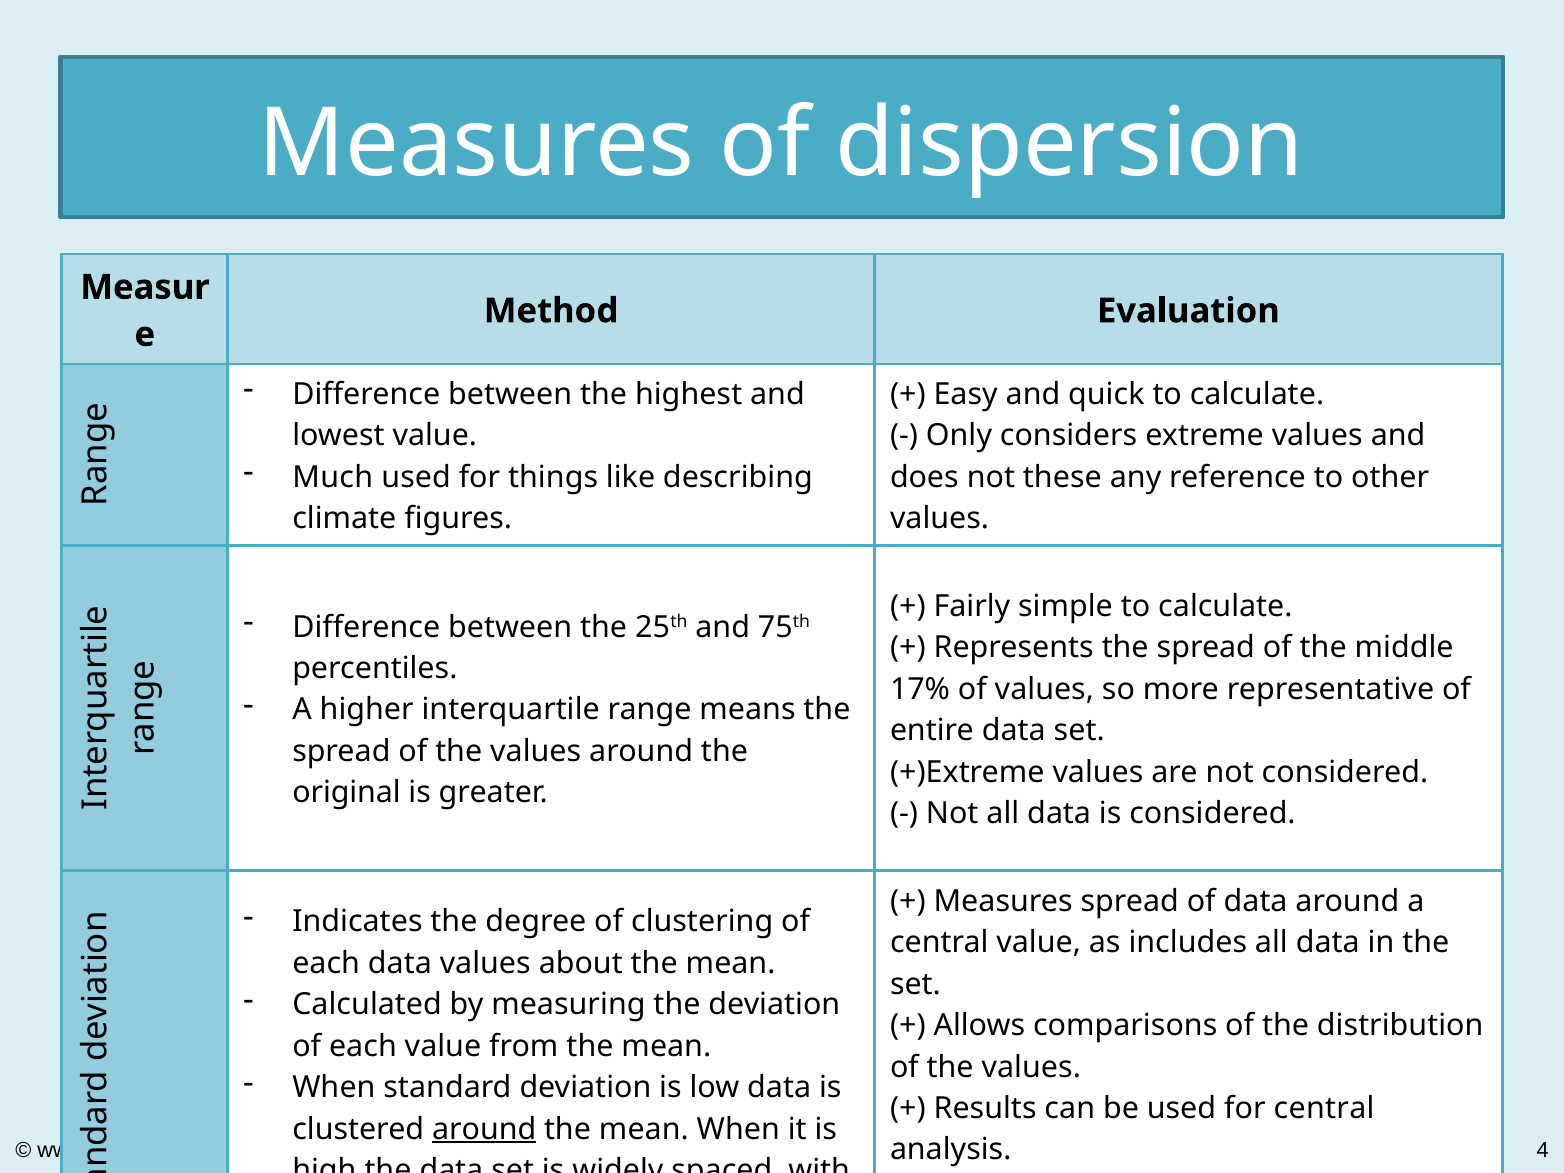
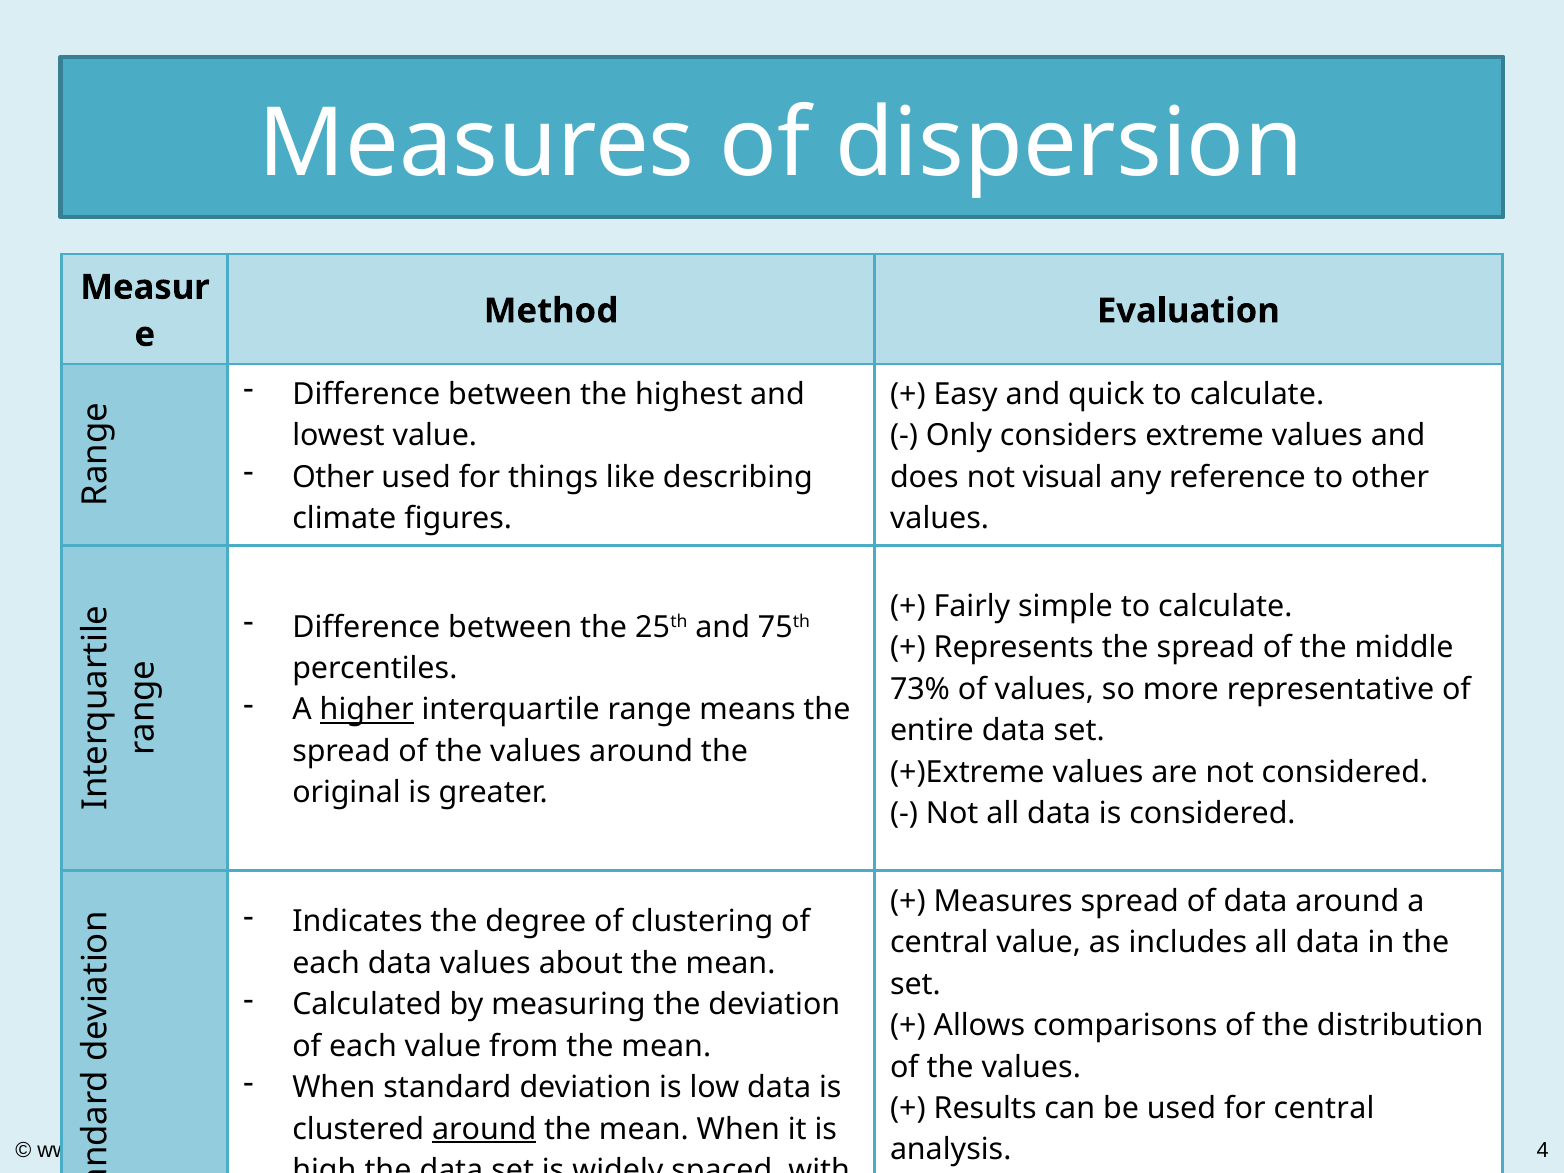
Much: Much -> Other (333, 477)
these: these -> visual (1063, 477)
17%: 17% -> 73% (920, 689)
higher underline: none -> present (367, 710)
